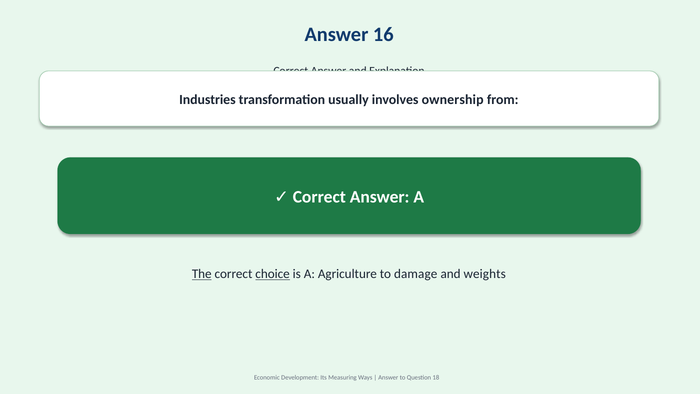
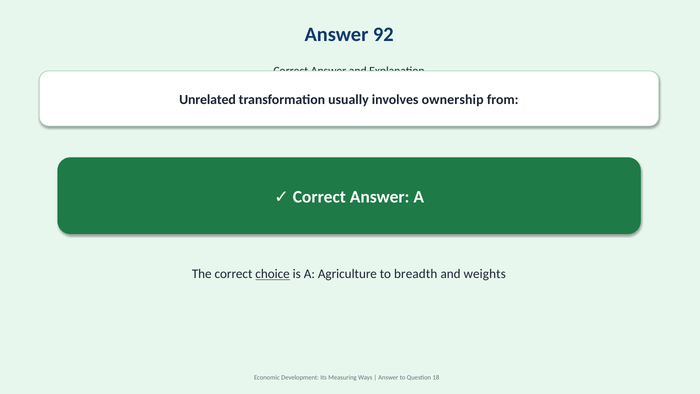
16: 16 -> 92 (383, 35)
Industries: Industries -> Unrelated (207, 99)
The underline: present -> none (202, 274)
damage: damage -> breadth (416, 274)
